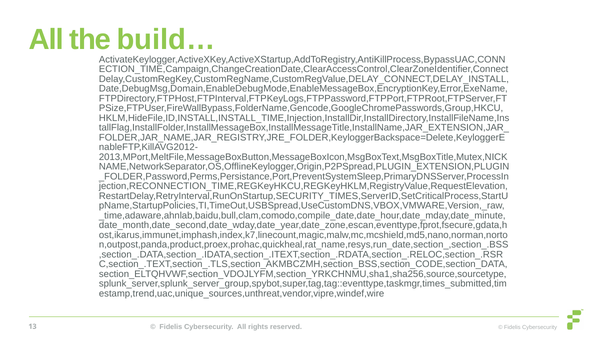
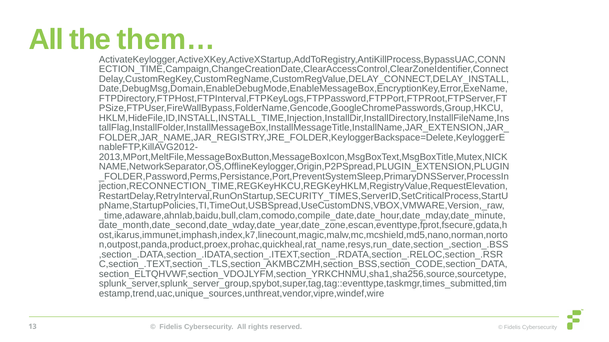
build…: build… -> them… (166, 40)
